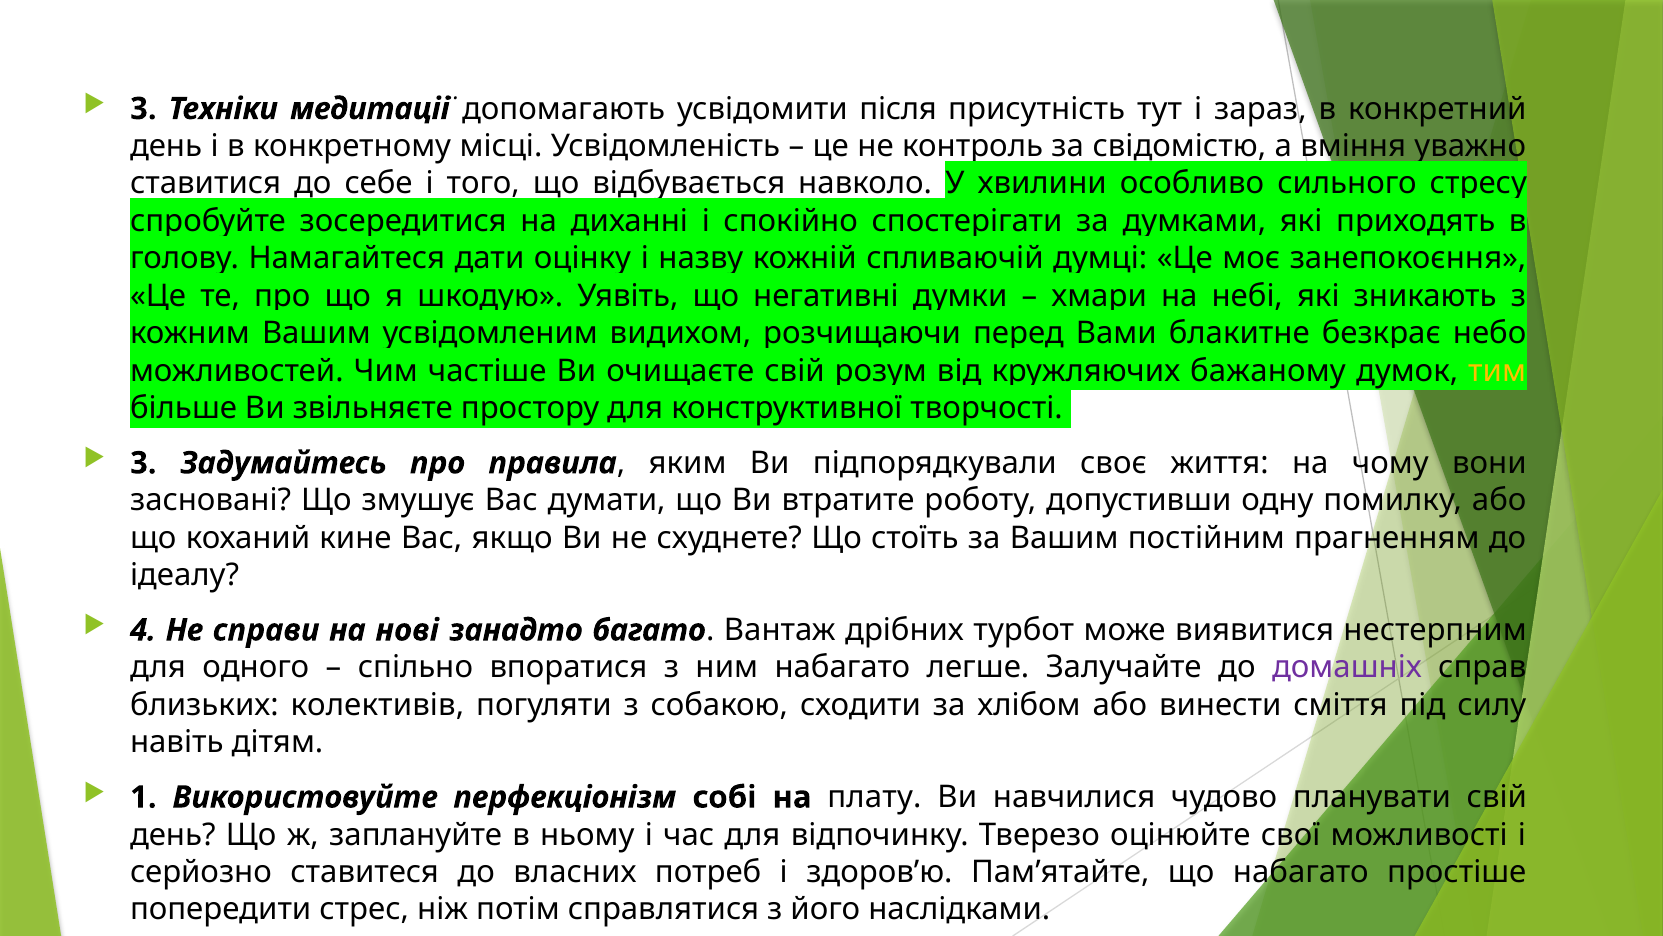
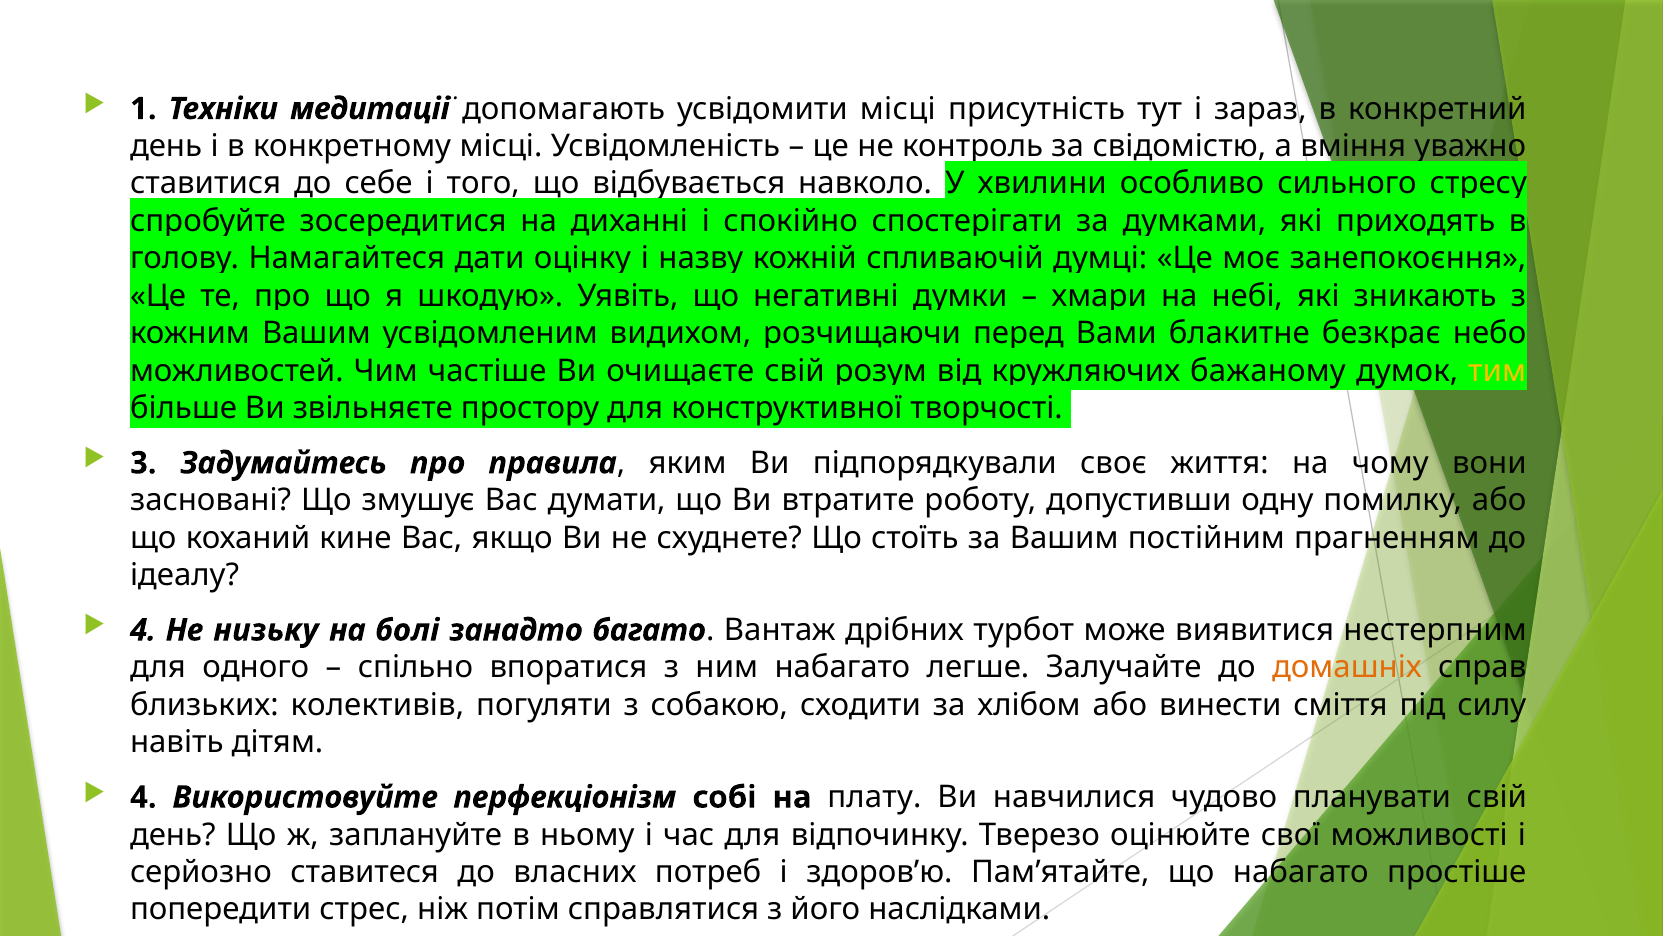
3: 3 -> 1 (143, 109)
усвідомити після: після -> місці (898, 109)
справи: справи -> низьку (266, 630)
нові: нові -> болі (407, 630)
домашніх colour: purple -> orange (1347, 667)
1: 1 -> 4 (143, 797)
